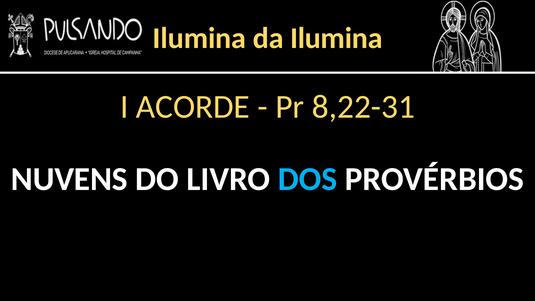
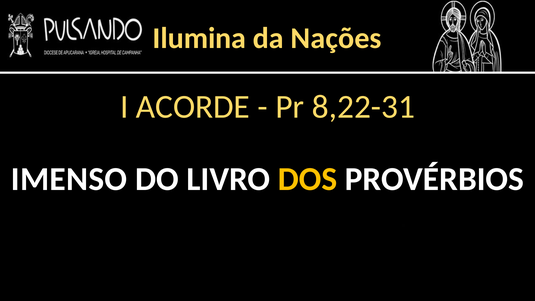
da Ilumina: Ilumina -> Nações (336, 38)
NUVENS: NUVENS -> IMENSO (69, 179)
DOS colour: light blue -> yellow (308, 179)
